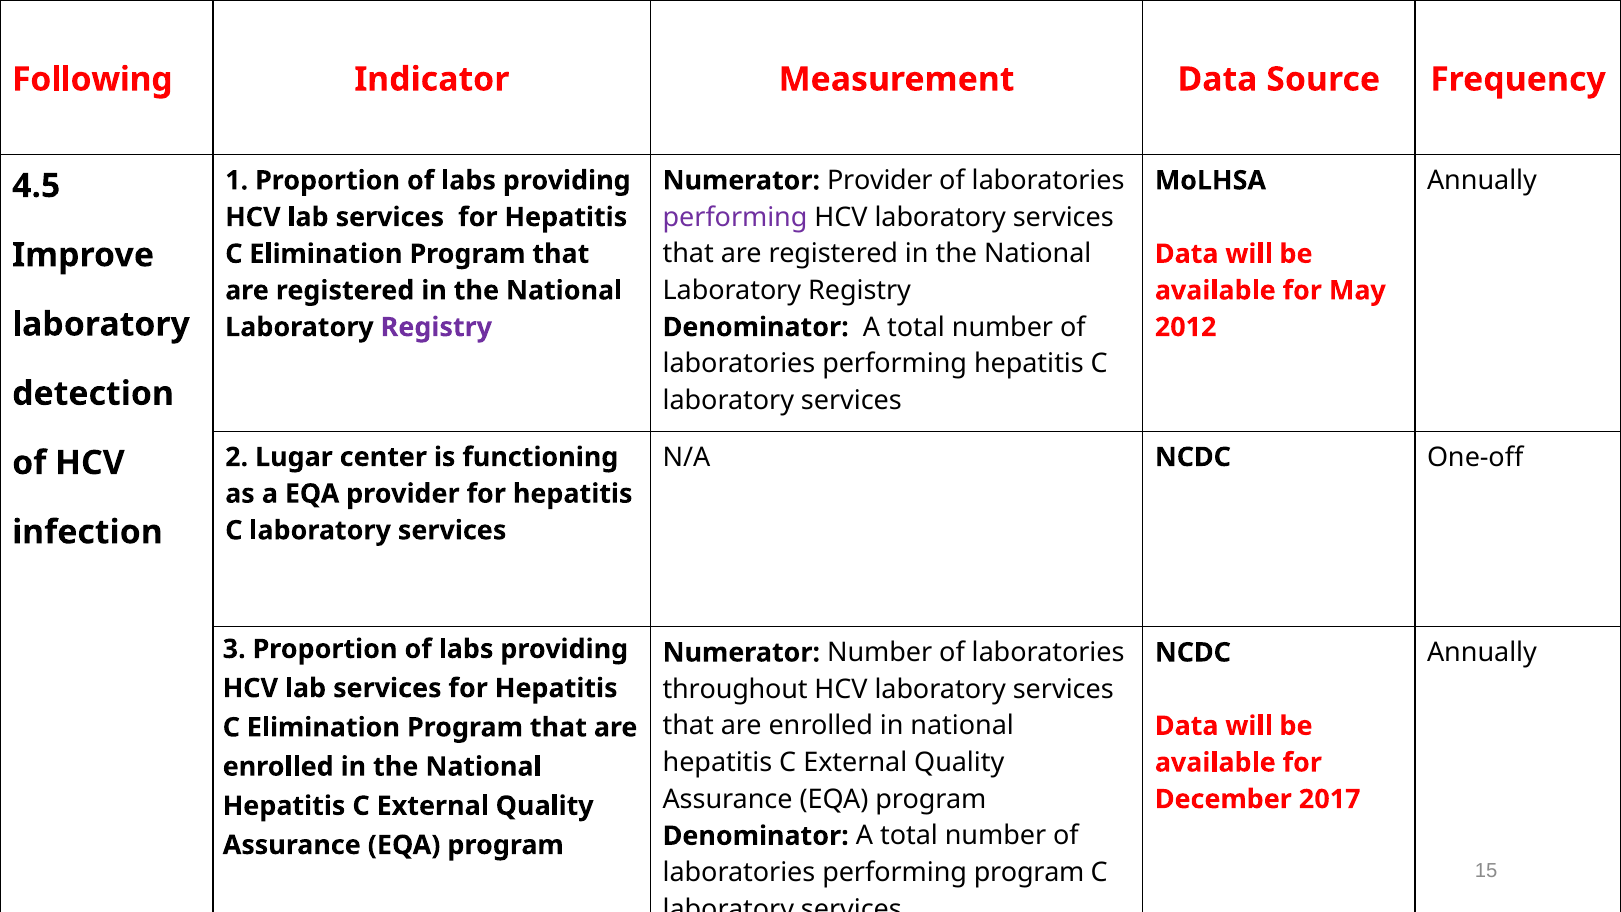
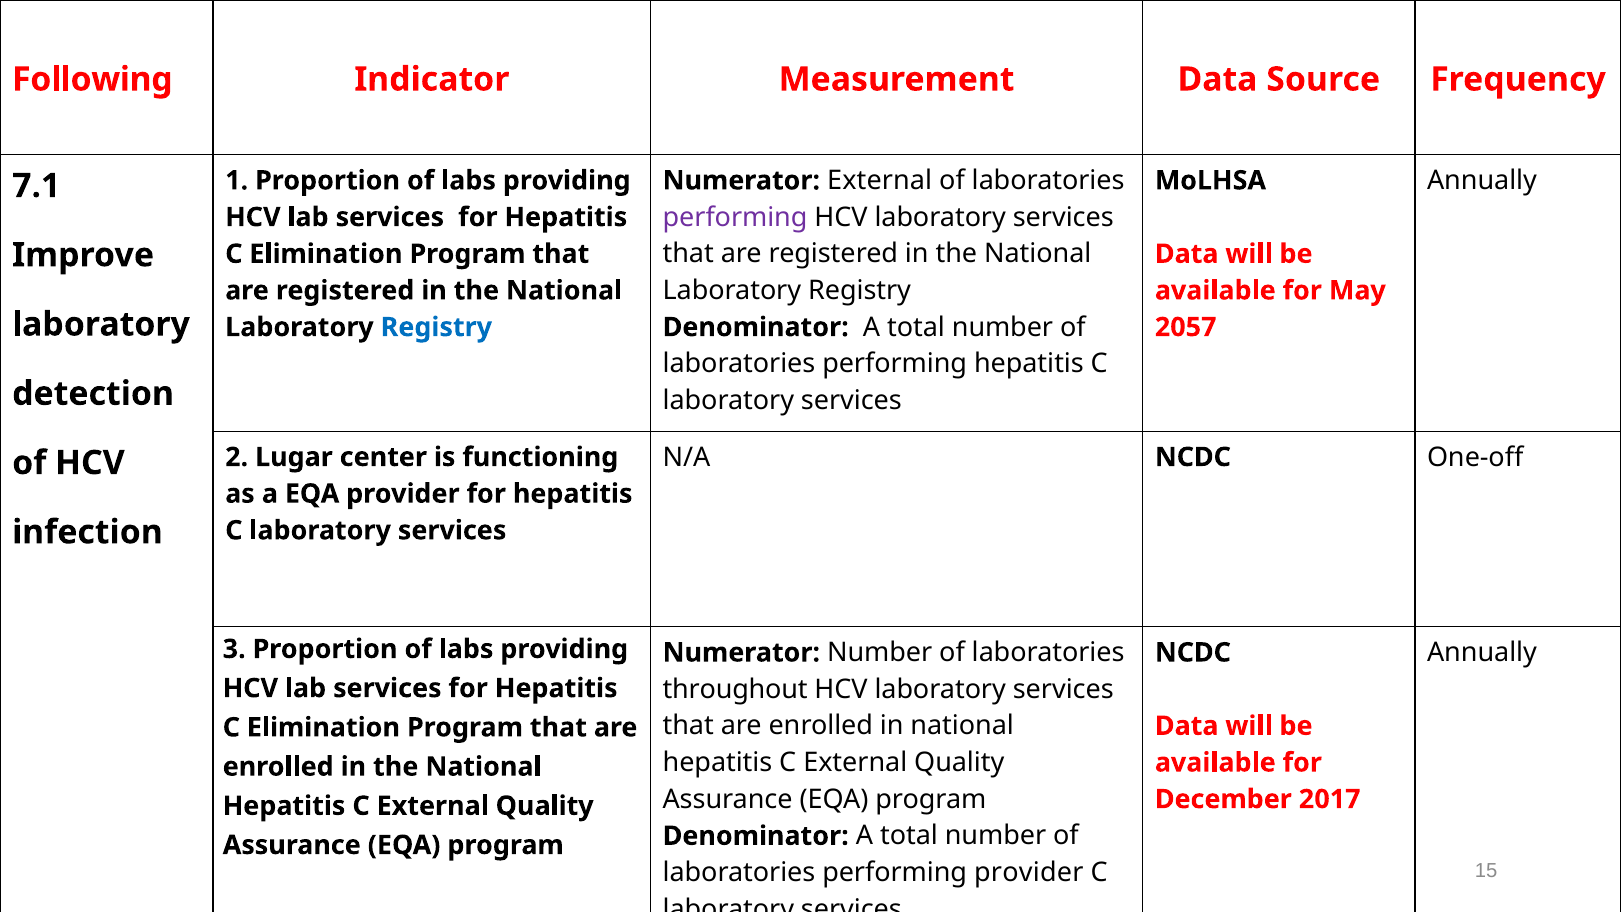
Numerator Provider: Provider -> External (880, 181)
4.5: 4.5 -> 7.1 (36, 186)
Registry colour: purple -> blue (436, 327)
2012: 2012 -> 2057 (1186, 327)
performing program: program -> provider (1029, 872)
